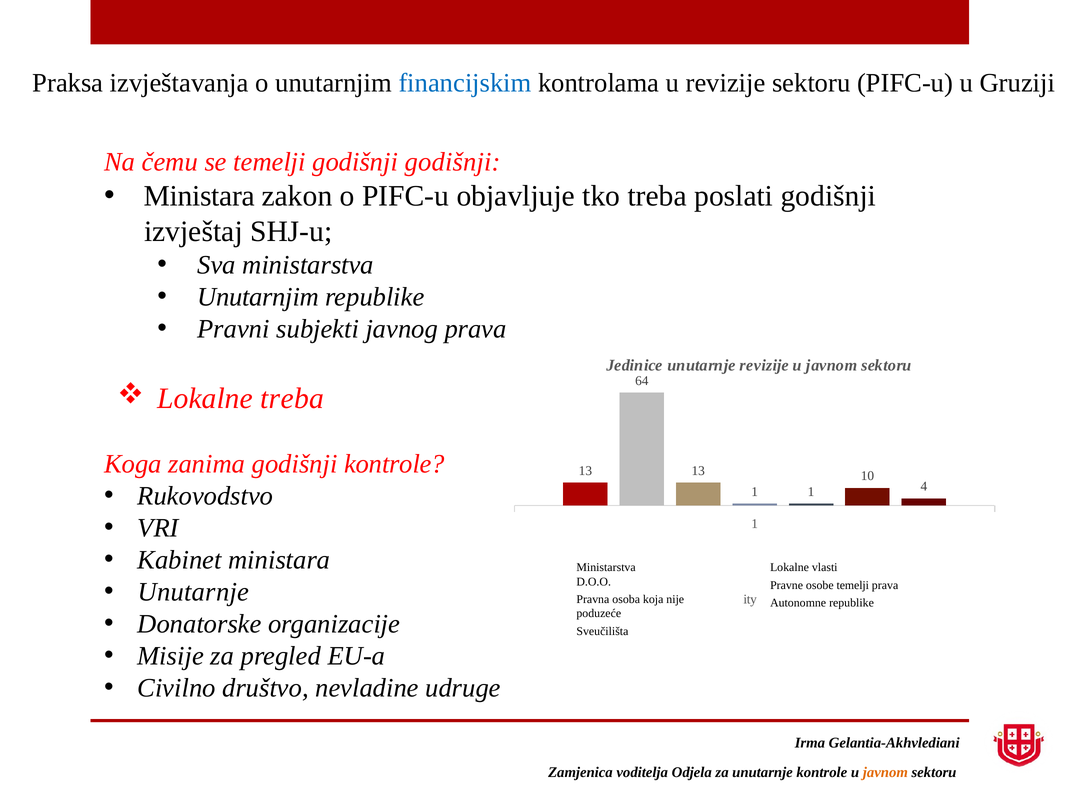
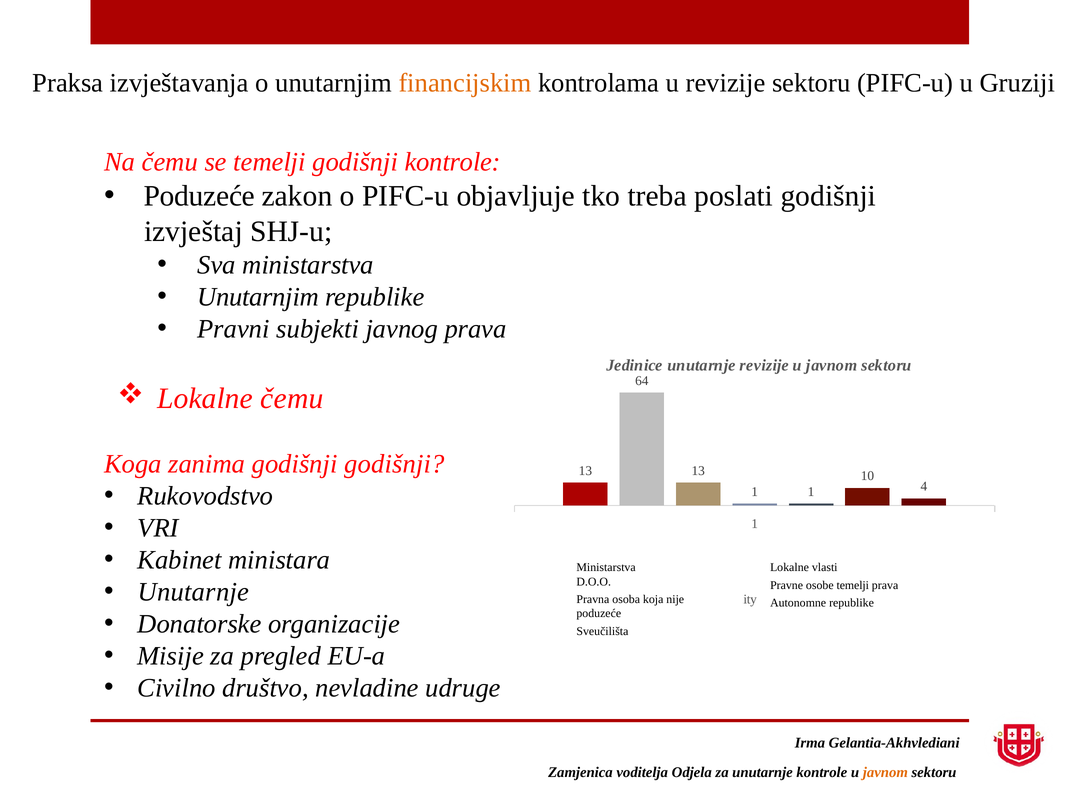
financijskim colour: blue -> orange (465, 83)
godišnji godišnji: godišnji -> kontrole (453, 162)
Ministara: Ministara -> Poduzeće (199, 196)
Lokalne treba: treba -> čemu (292, 398)
godišnji kontrole: kontrole -> godišnji (394, 464)
